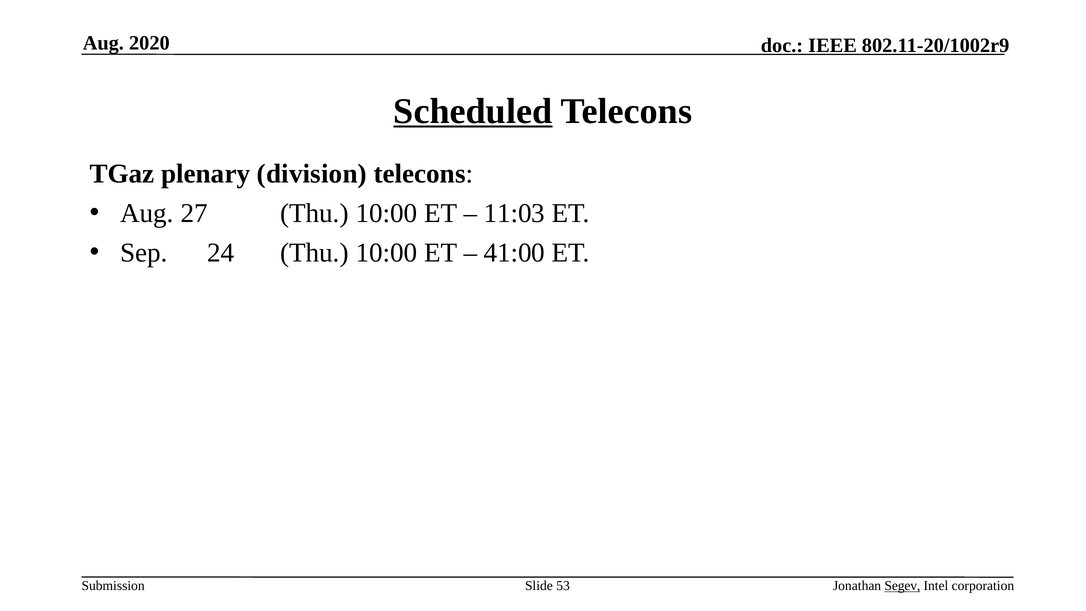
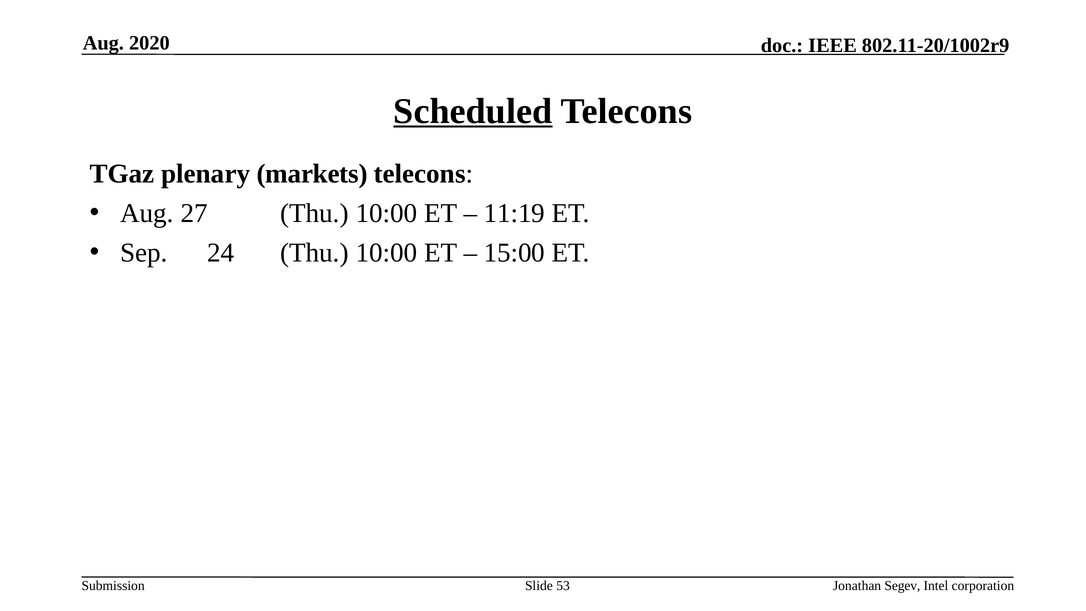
division: division -> markets (312, 174)
11:03: 11:03 -> 11:19 (515, 213)
41:00: 41:00 -> 15:00 (515, 253)
Segev underline: present -> none (902, 586)
